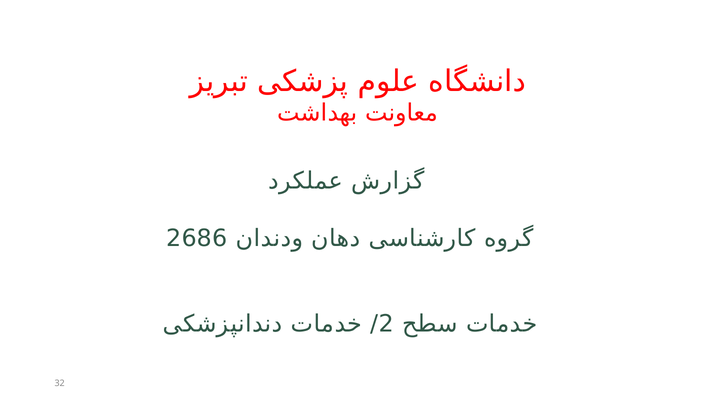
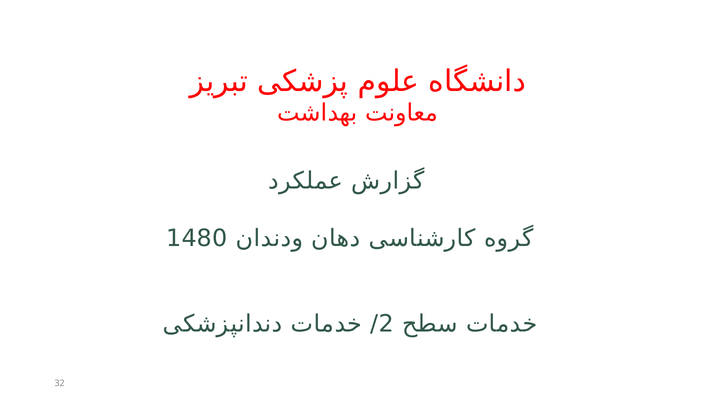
2686: 2686 -> 1480 (197, 238)
